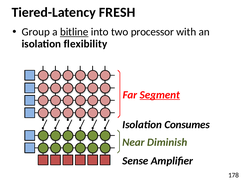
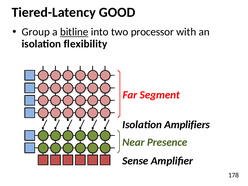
FRESH: FRESH -> GOOD (117, 12)
Segment underline: present -> none (160, 95)
Consumes: Consumes -> Amplifiers (187, 125)
Diminish: Diminish -> Presence (167, 142)
